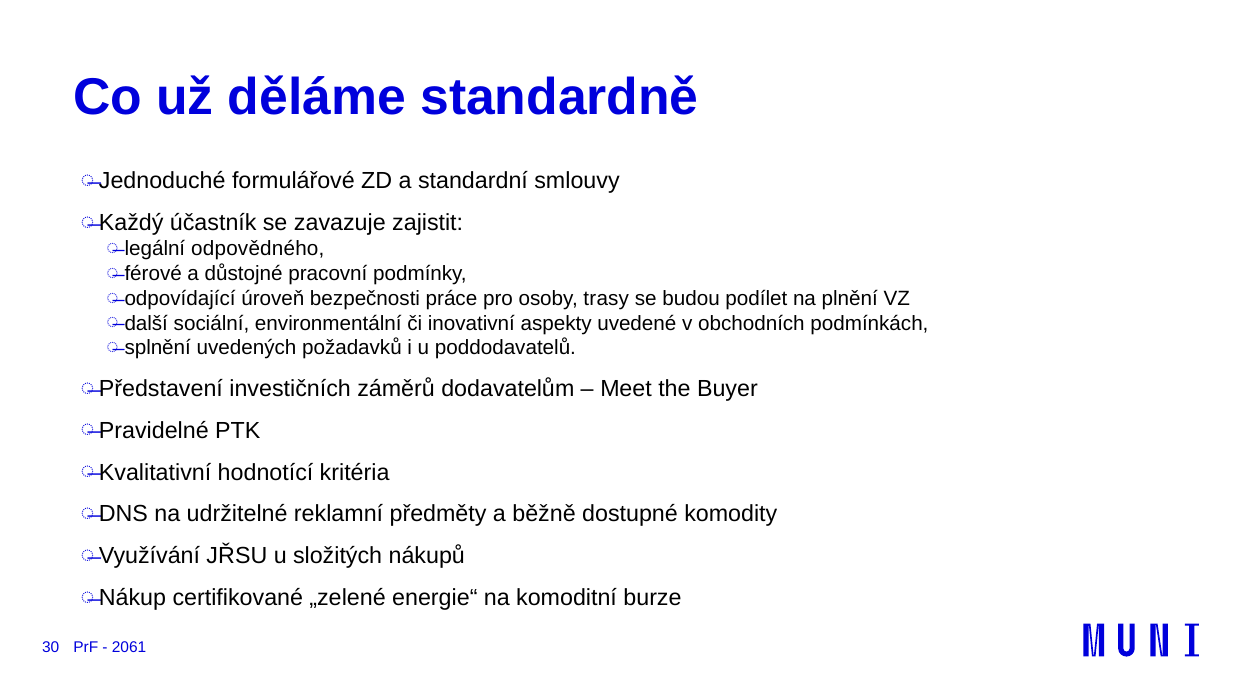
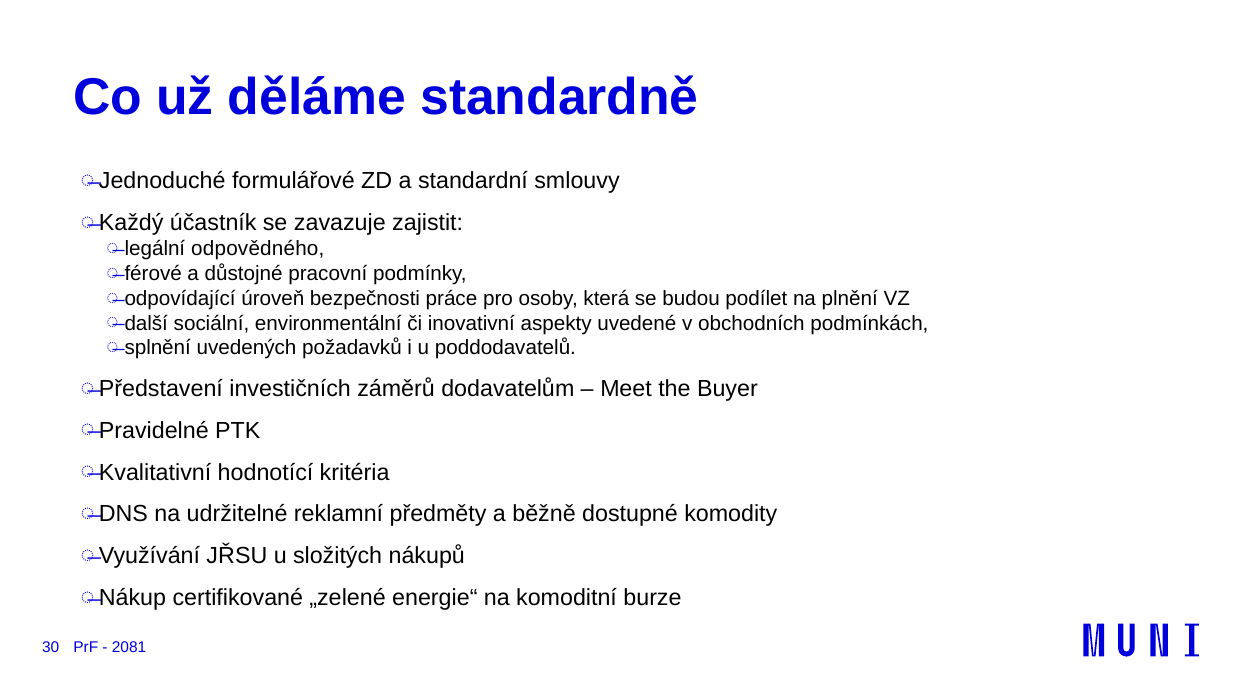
trasy: trasy -> která (606, 298)
2061: 2061 -> 2081 (129, 648)
